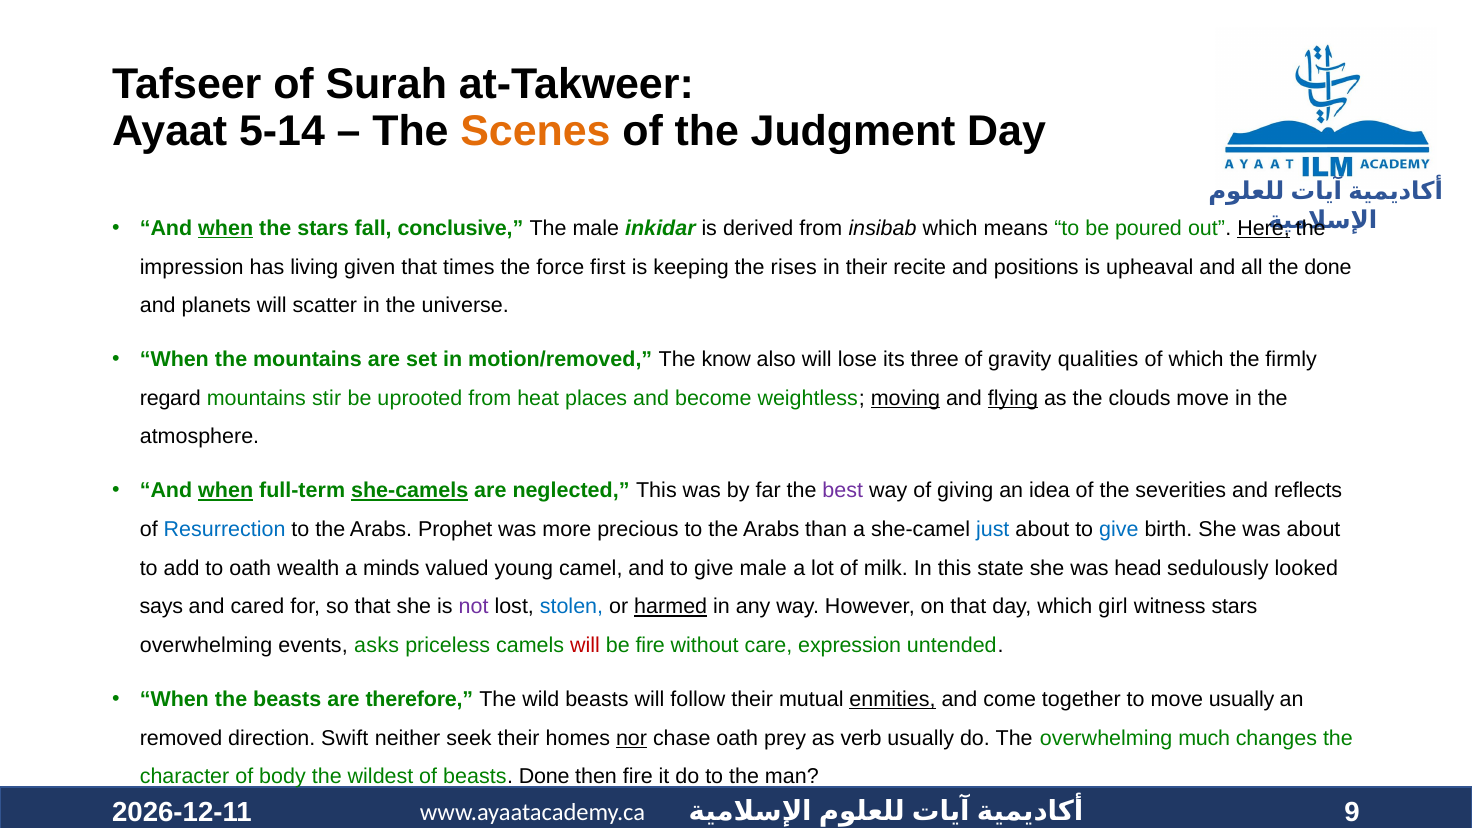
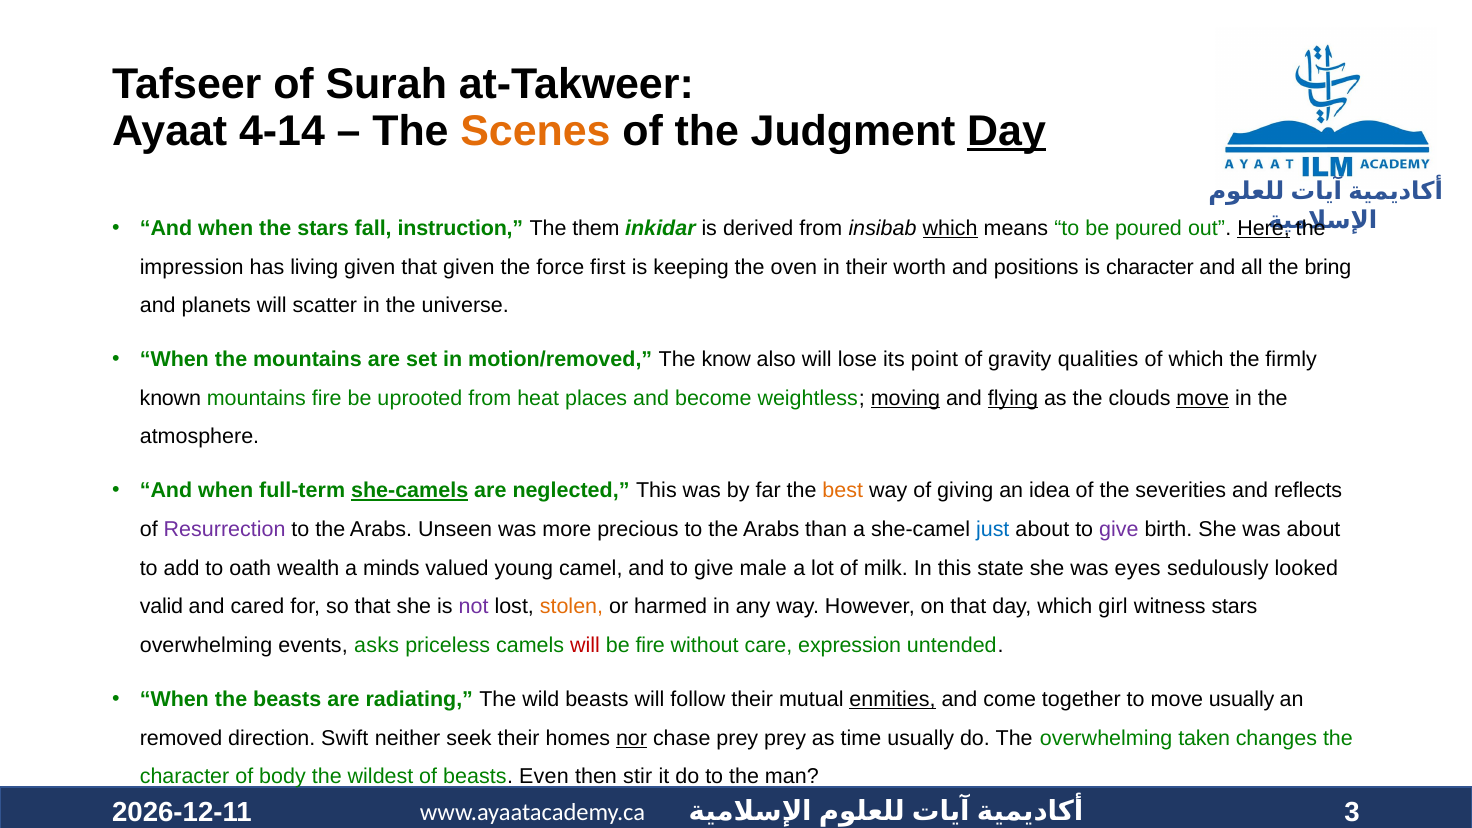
5-14: 5-14 -> 4-14 (282, 131)
Day underline: none -> present (1007, 131)
when underline: present -> none (226, 228)
conclusive: conclusive -> instruction (460, 228)
The male: male -> them (596, 228)
which underline: none -> present (950, 228)
that times: times -> given (469, 267)
rises: rises -> oven (794, 267)
recite: recite -> worth (920, 267)
is upheaval: upheaval -> character (1150, 267)
the done: done -> bring (1328, 267)
three: three -> point (934, 360)
regard: regard -> known (170, 398)
mountains stir: stir -> fire (327, 398)
move underline: none -> present (1203, 398)
when underline: present -> none (226, 491)
best colour: purple -> orange (843, 491)
Resurrection colour: blue -> purple (225, 529)
Prophet: Prophet -> Unseen (455, 529)
give colour: blue -> purple (1119, 529)
head: head -> eyes (1138, 568)
says: says -> valid (161, 607)
stolen colour: blue -> orange (571, 607)
harmed underline: present -> none (671, 607)
therefore: therefore -> radiating (419, 699)
chase oath: oath -> prey (737, 738)
verb: verb -> time (861, 738)
much: much -> taken (1204, 738)
beasts Done: Done -> Even (544, 777)
then fire: fire -> stir (638, 777)
9: 9 -> 3 (1352, 812)
